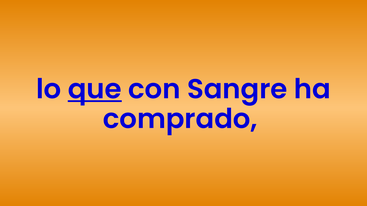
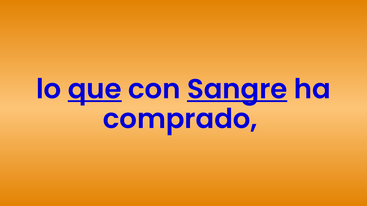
Sangre underline: none -> present (237, 90)
